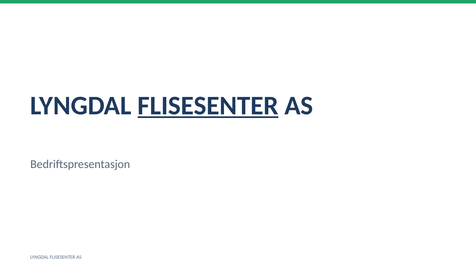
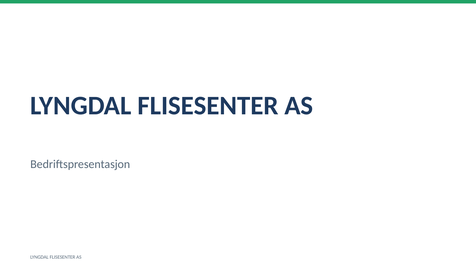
FLISESENTER underline: present -> none (208, 106)
